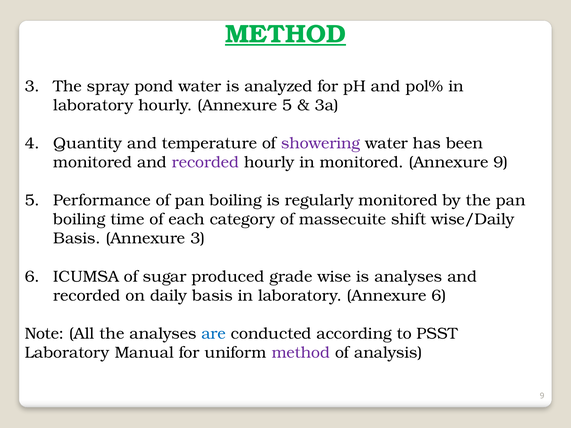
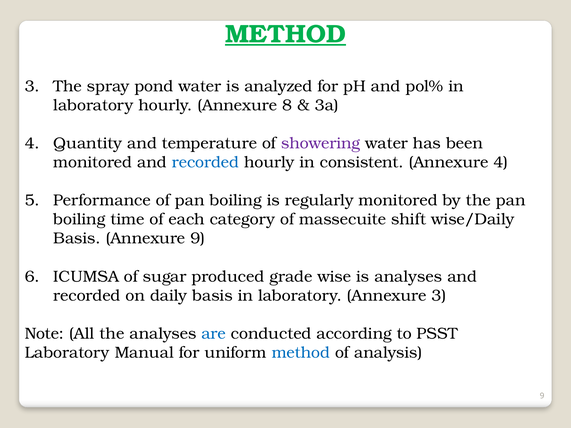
Annexure 5: 5 -> 8 (287, 105)
recorded colour: purple -> blue (205, 162)
in monitored: monitored -> consistent (362, 162)
Annexure 9: 9 -> 4 (501, 162)
Annexure 3: 3 -> 9 (198, 239)
Annexure 6: 6 -> 3 (439, 296)
method colour: purple -> blue (301, 353)
